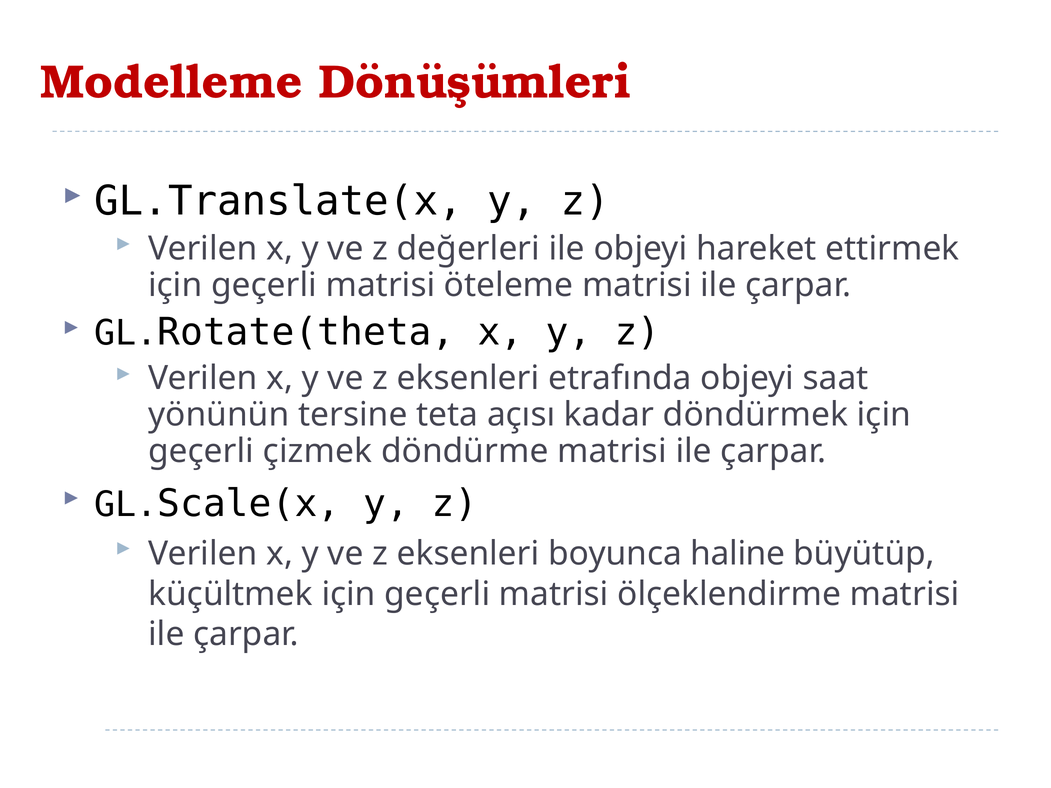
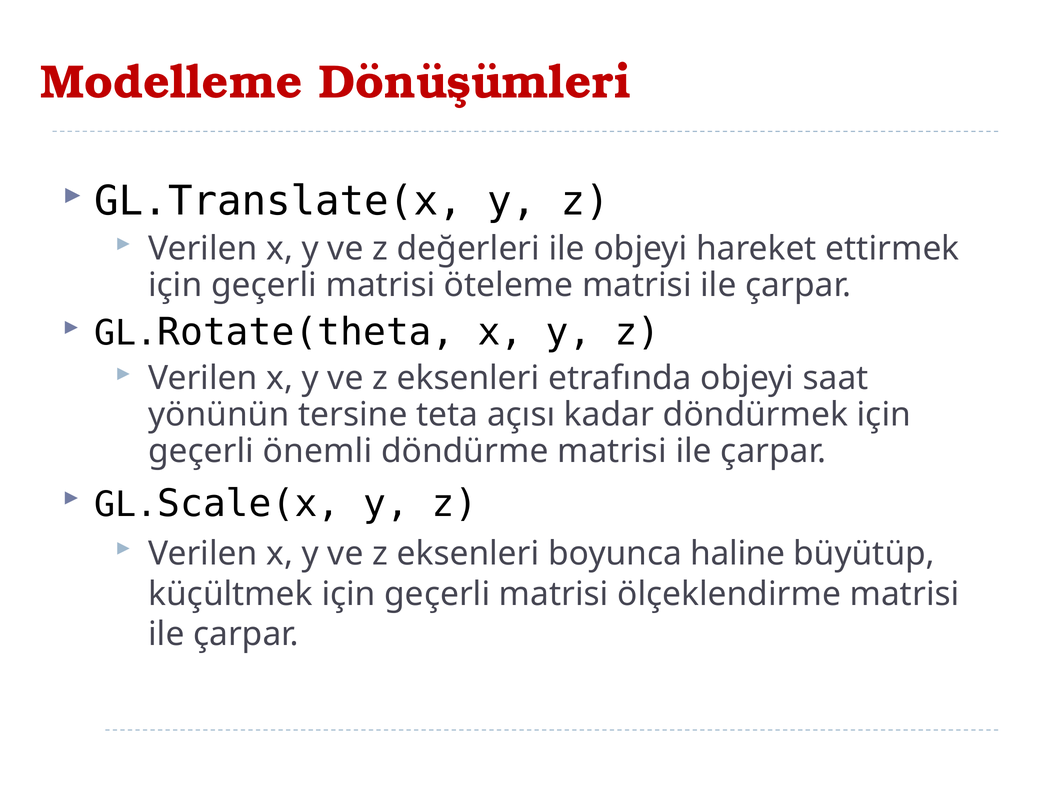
çizmek: çizmek -> önemli (318, 451)
